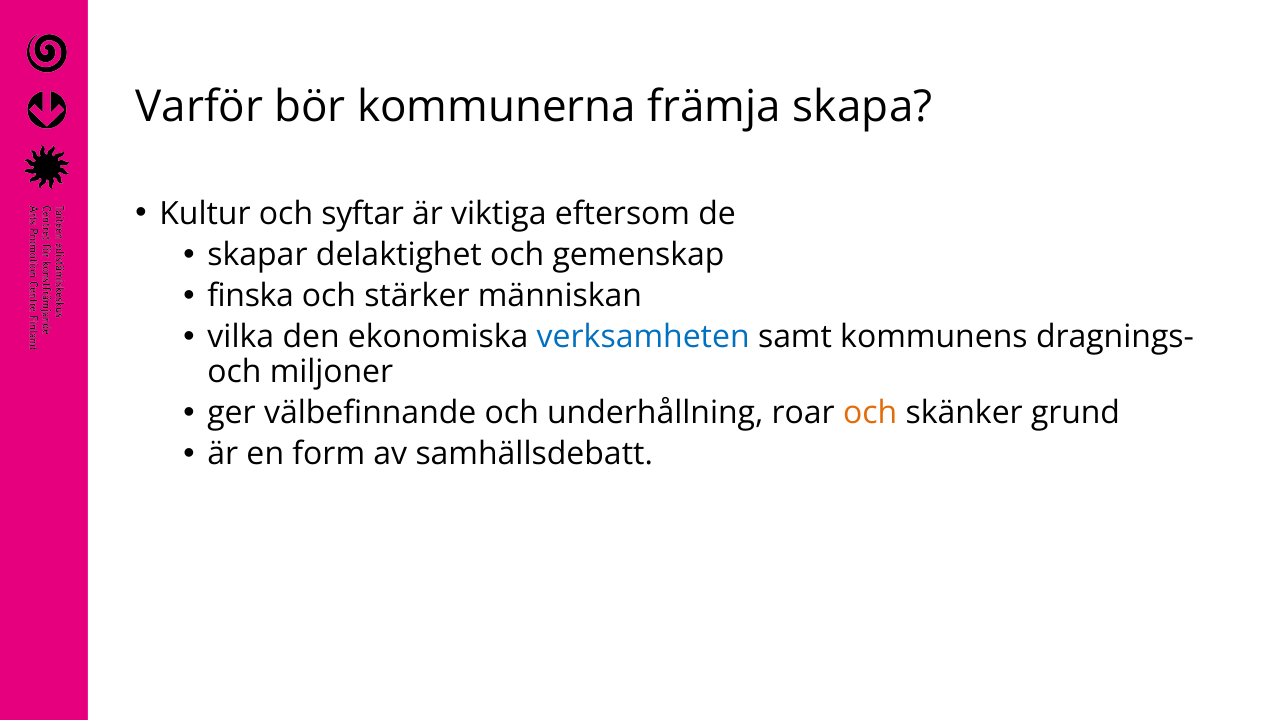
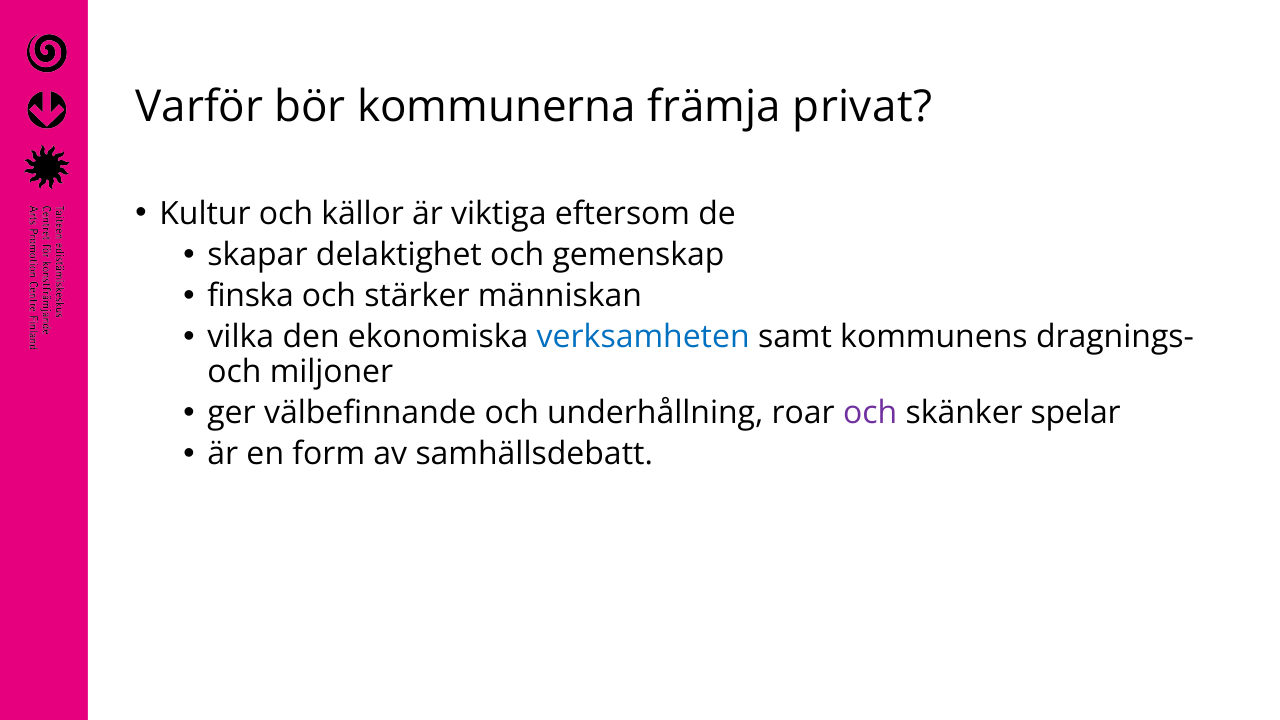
skapa: skapa -> privat (862, 107)
syftar: syftar -> källor (363, 214)
och colour: orange -> purple (870, 413)
grund: grund -> spelar (1076, 413)
